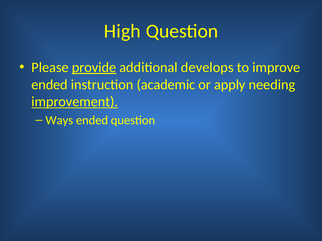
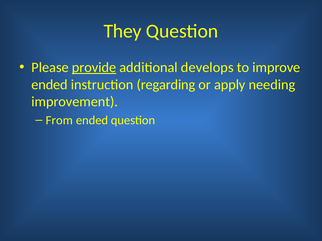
High: High -> They (123, 31)
academic: academic -> regarding (166, 85)
improvement underline: present -> none (75, 102)
Ways: Ways -> From (59, 120)
